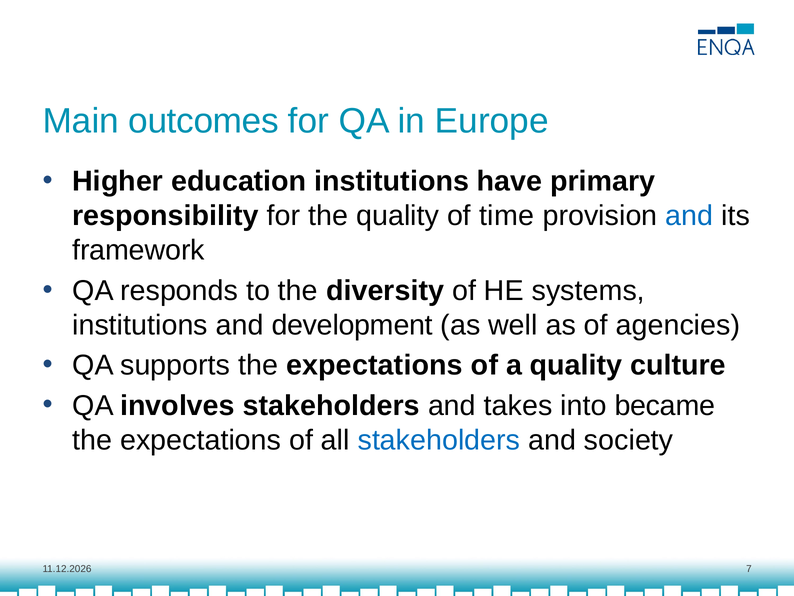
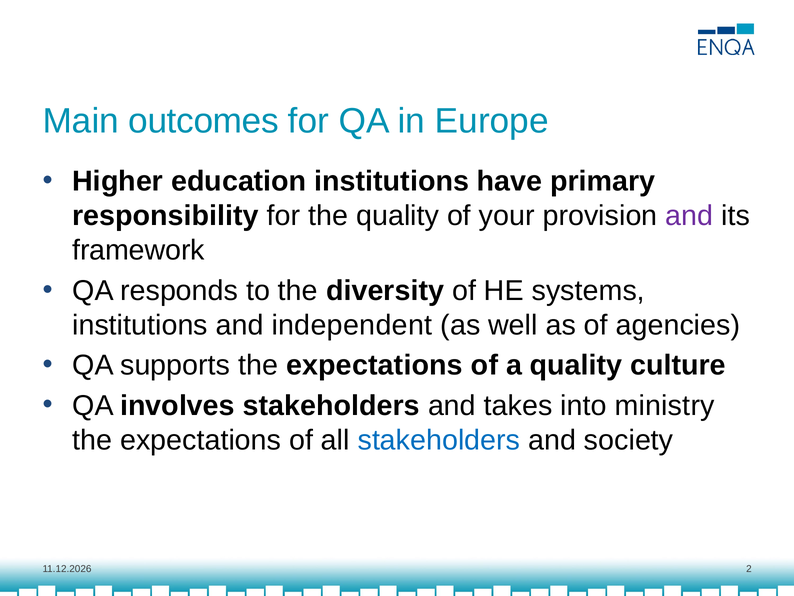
time: time -> your (507, 216)
and colour: blue -> purple (689, 216)
development: development -> independent (352, 325)
became: became -> ministry (665, 405)
7: 7 -> 2 (749, 568)
